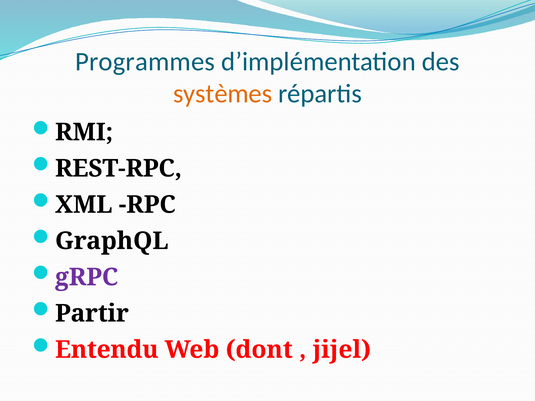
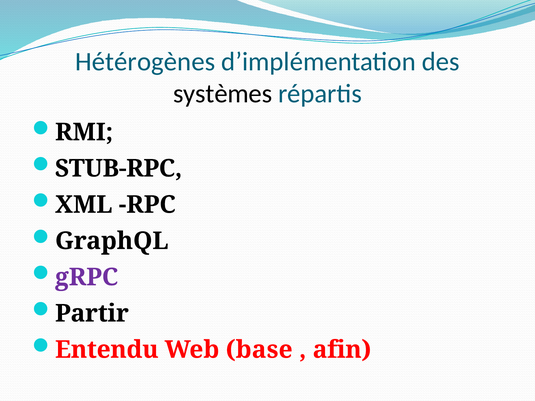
Programmes: Programmes -> Hétérogènes (145, 62)
systèmes colour: orange -> black (223, 94)
REST-RPC: REST-RPC -> STUB-RPC (119, 169)
dont: dont -> base (259, 350)
jijel: jijel -> afin (342, 350)
